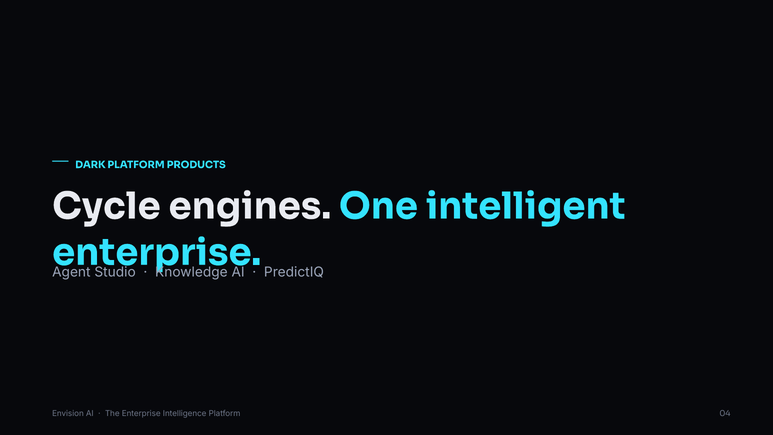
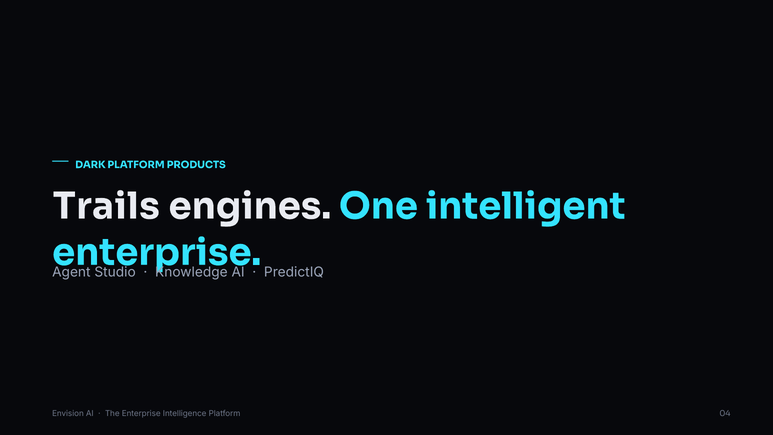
Cycle: Cycle -> Trails (106, 206)
